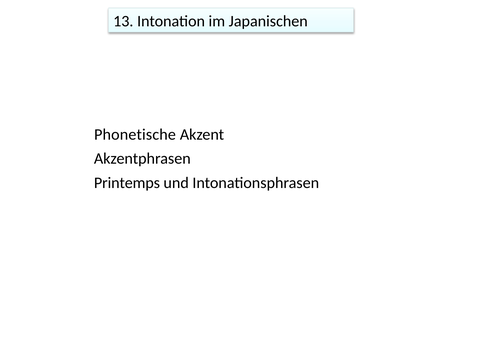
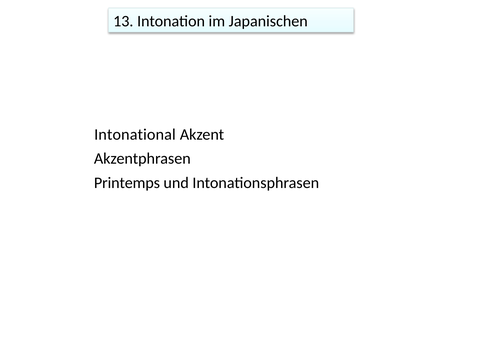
Phonetische: Phonetische -> Intonational (135, 135)
